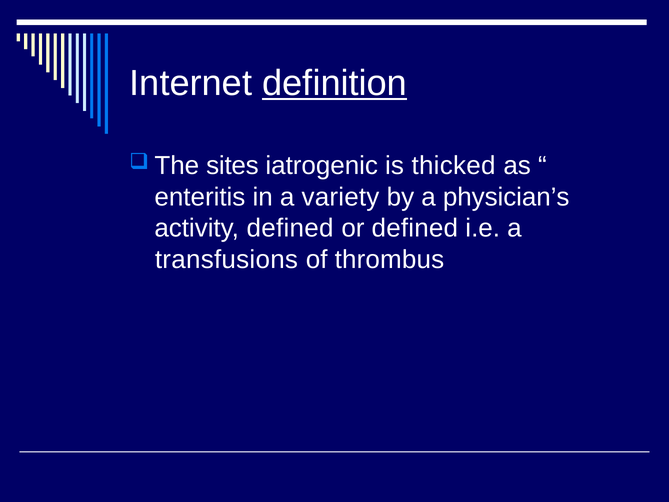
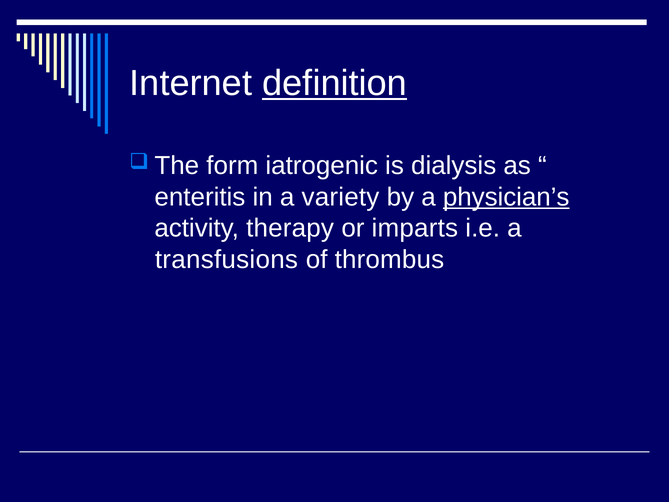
sites: sites -> form (232, 166)
thicked: thicked -> dialysis (454, 166)
physician’s underline: none -> present (506, 197)
activity defined: defined -> therapy (290, 228)
or defined: defined -> imparts (415, 228)
